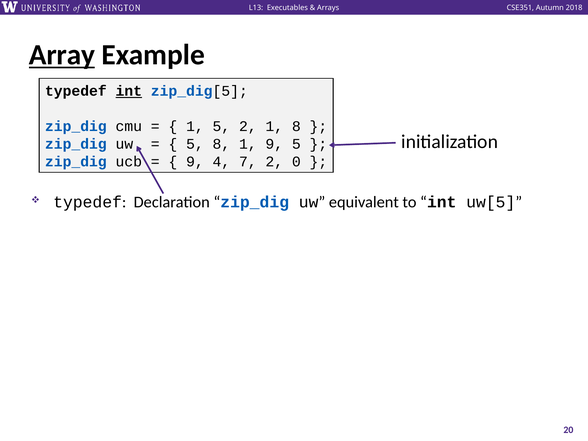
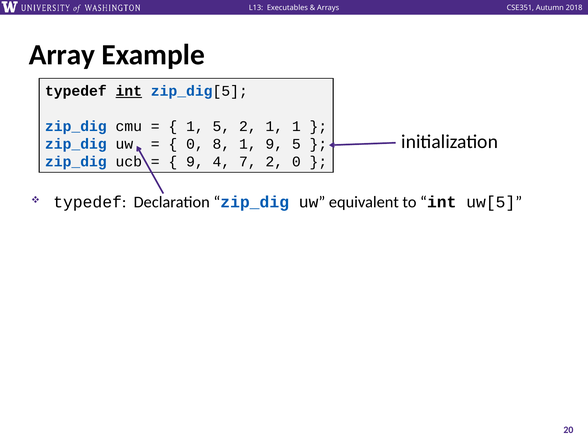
Array underline: present -> none (62, 55)
1 8: 8 -> 1 (296, 126)
5: 5 -> 0 (195, 144)
